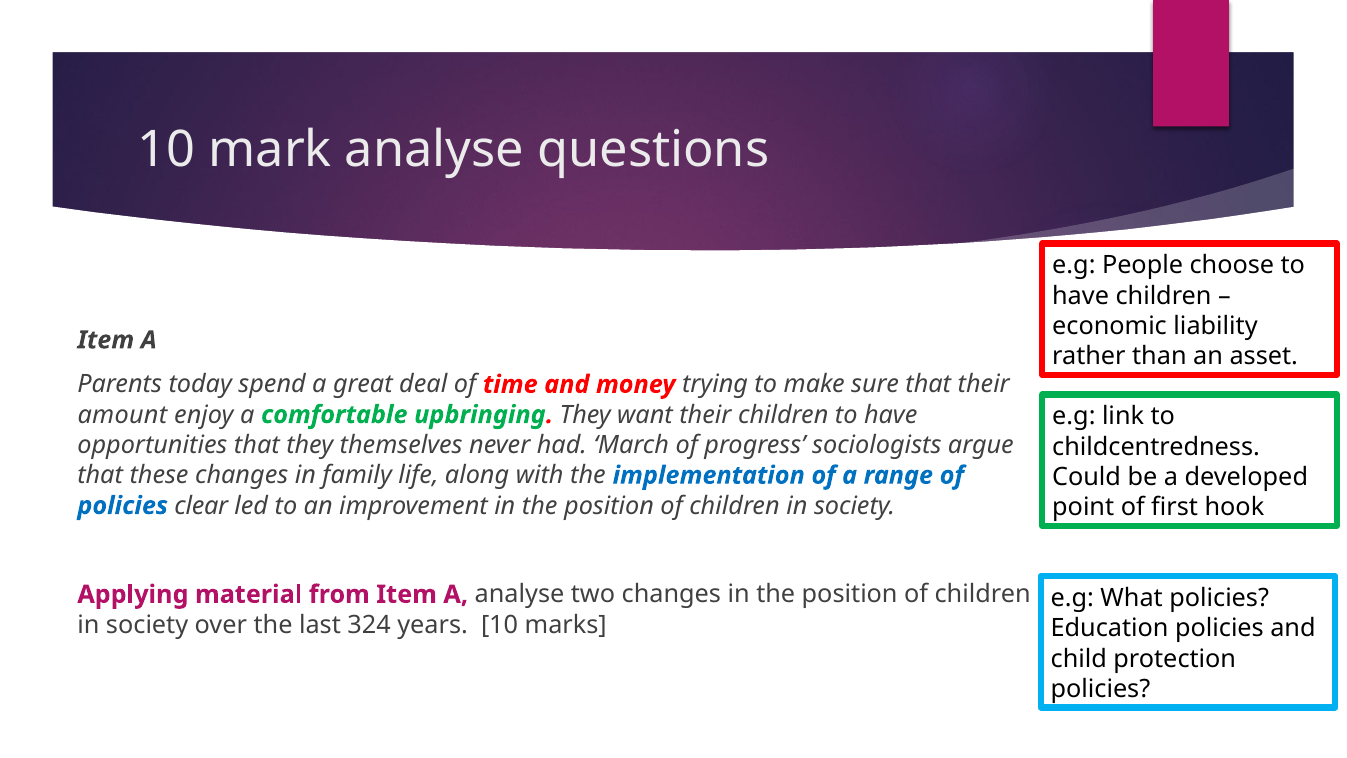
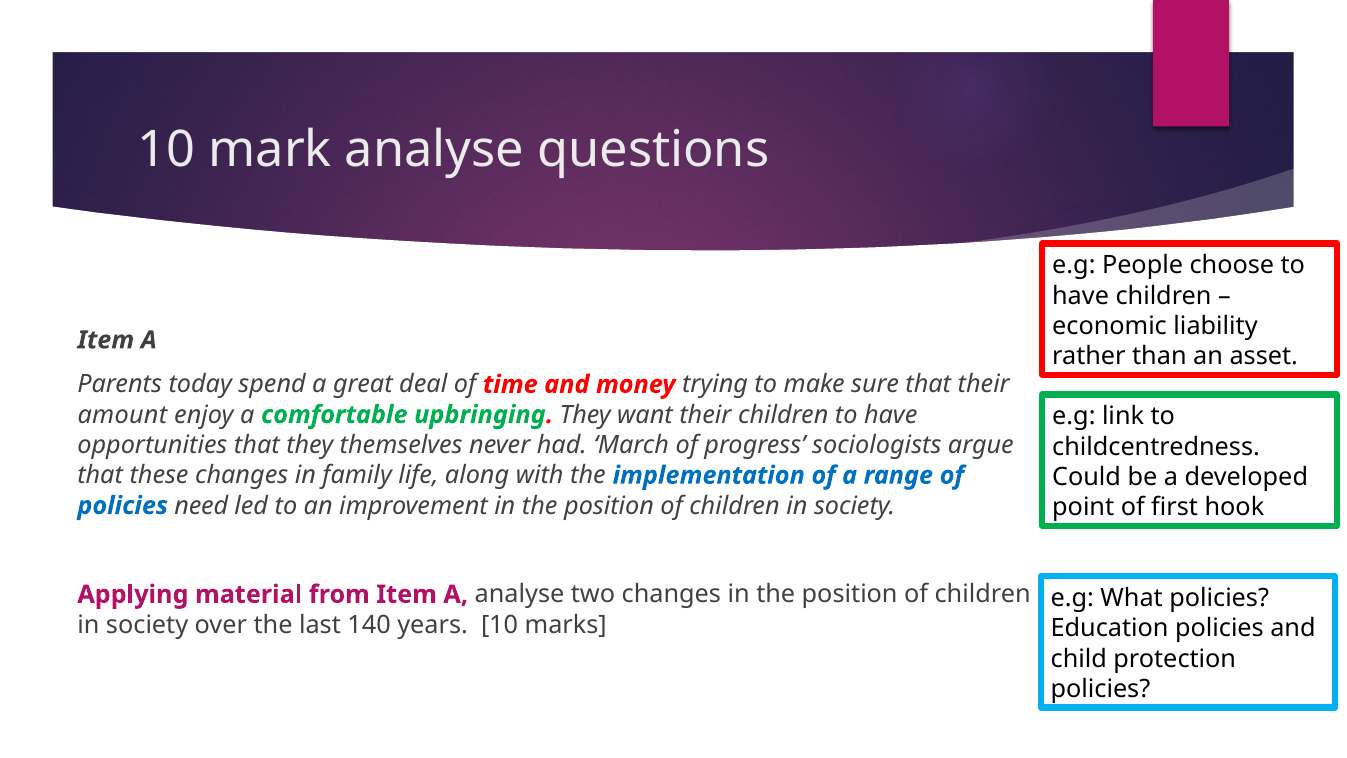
clear: clear -> need (201, 505)
324: 324 -> 140 (369, 624)
